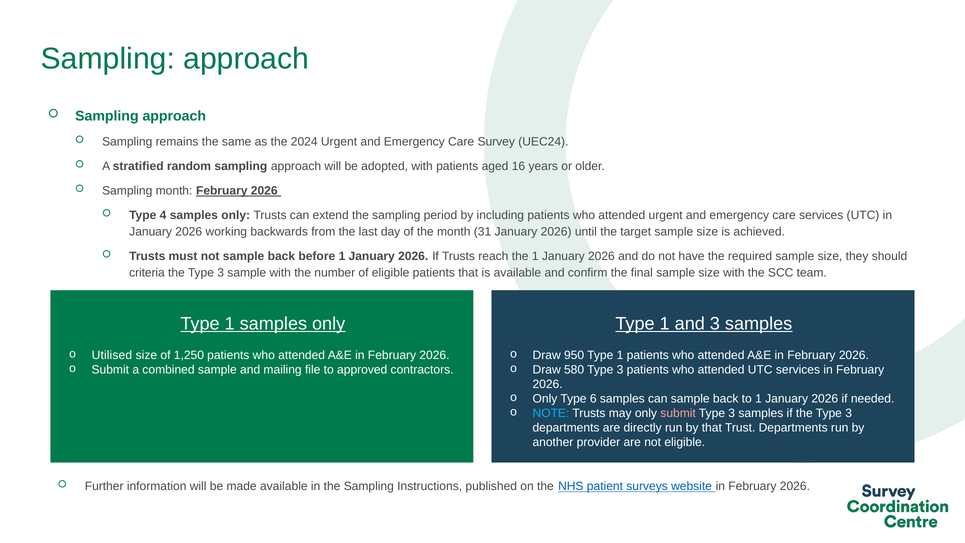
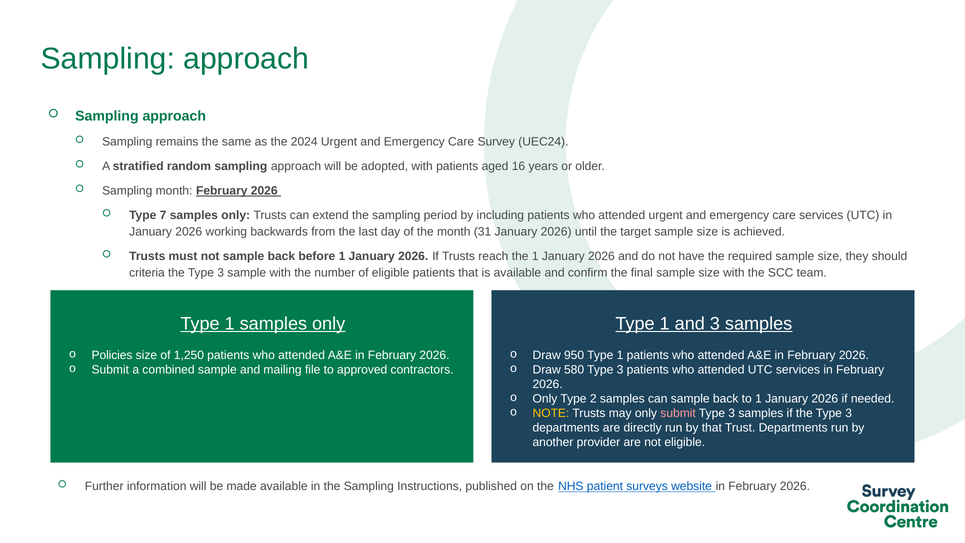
4: 4 -> 7 (163, 215)
Utilised: Utilised -> Policies (112, 355)
6: 6 -> 2 (593, 399)
NOTE colour: light blue -> yellow (551, 413)
